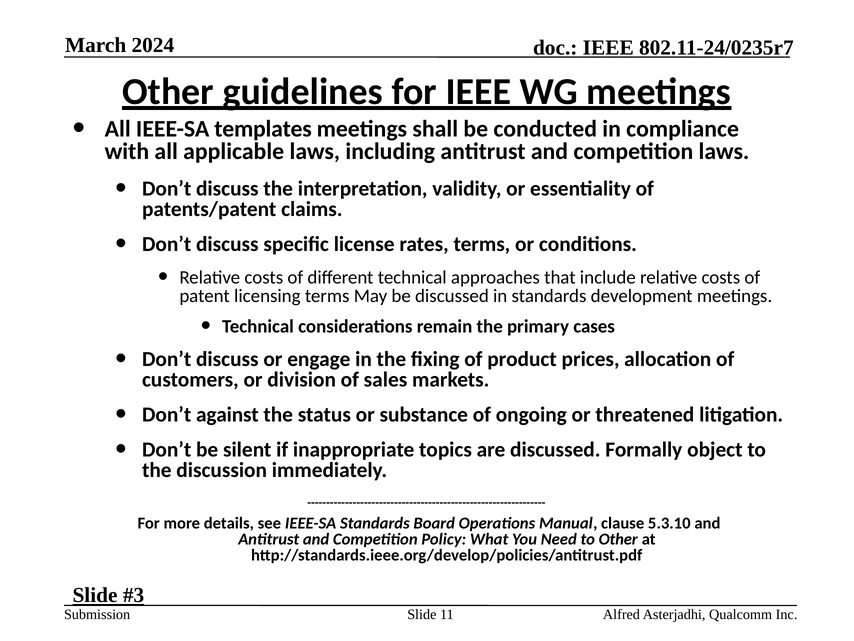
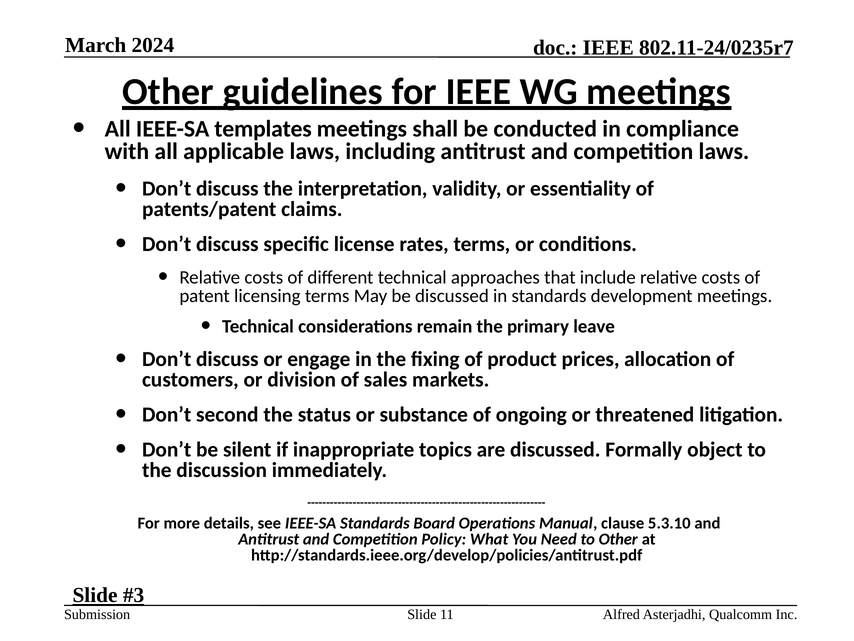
cases: cases -> leave (594, 326)
against: against -> second (227, 414)
